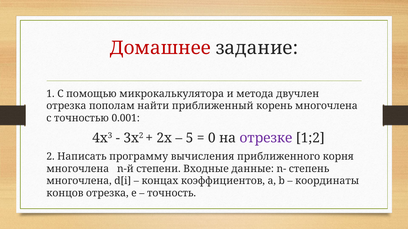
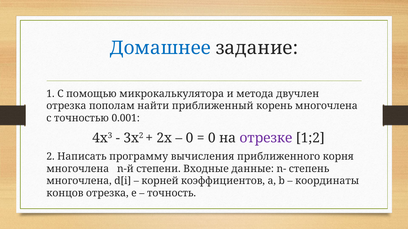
Домашнее colour: red -> blue (160, 48)
5: 5 -> 0 (190, 138)
концах: концах -> корней (160, 181)
